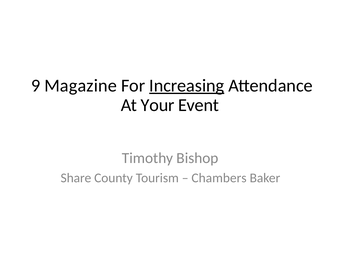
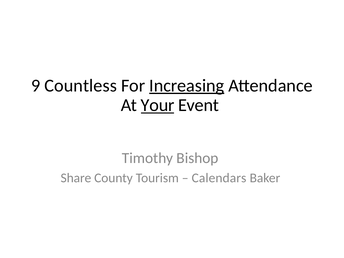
Magazine: Magazine -> Countless (81, 86)
Your underline: none -> present (158, 105)
Chambers: Chambers -> Calendars (219, 178)
